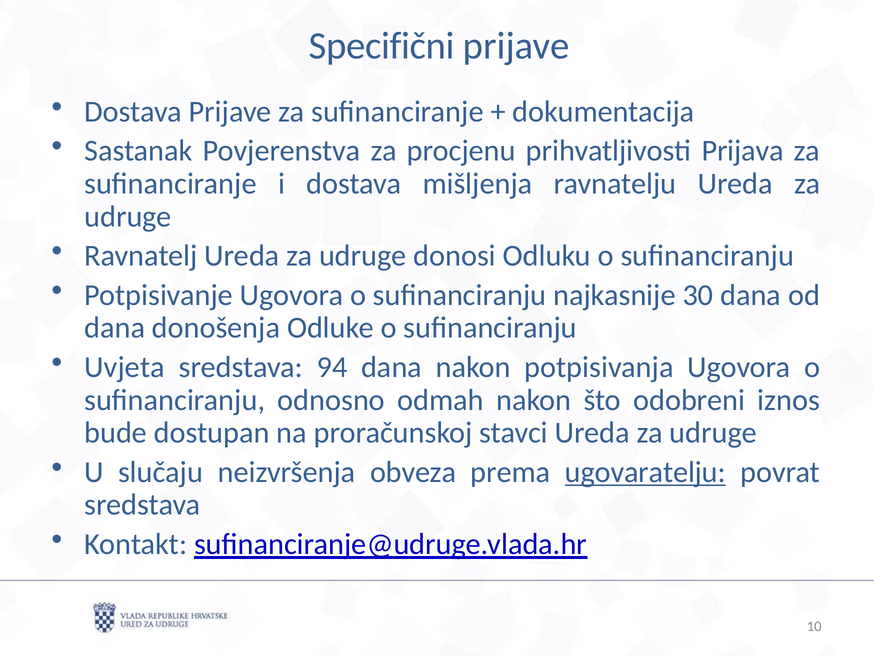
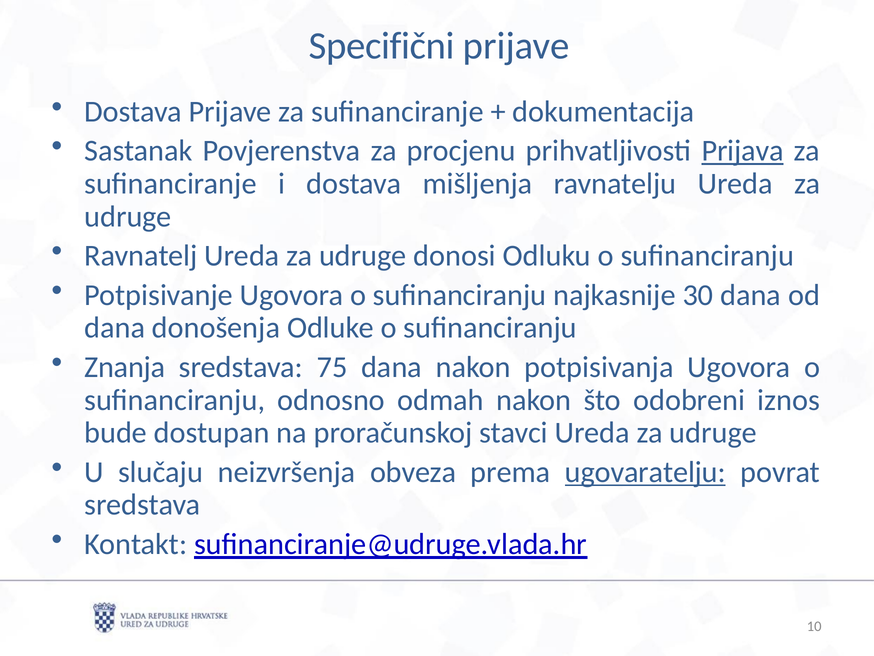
Prijava underline: none -> present (743, 151)
Uvjeta: Uvjeta -> Znanja (125, 367)
94: 94 -> 75 (332, 367)
